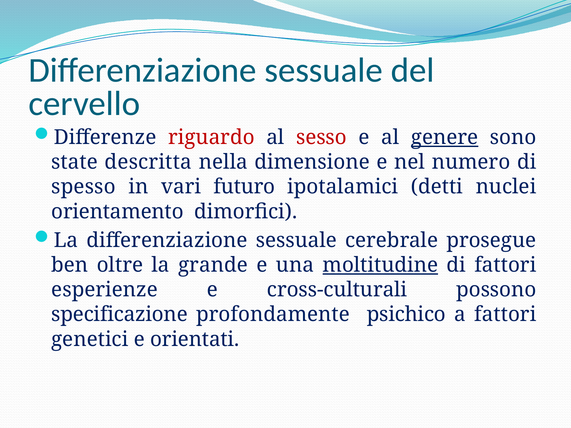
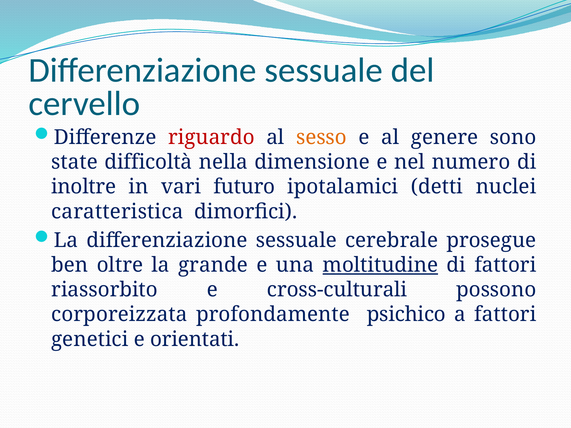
sesso colour: red -> orange (321, 137)
genere underline: present -> none (445, 137)
descritta: descritta -> difficoltà (148, 162)
spesso: spesso -> inoltre (84, 187)
orientamento: orientamento -> caratteristica (117, 212)
esperienze: esperienze -> riassorbito (105, 290)
specificazione: specificazione -> corporeizzata (119, 315)
